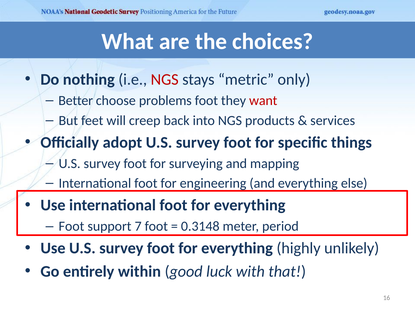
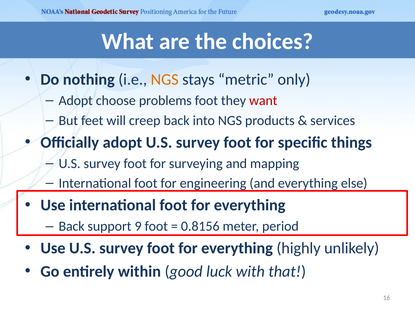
NGS colour: red -> orange (165, 79)
Better: Better -> Adopt (76, 100)
Foot: Foot -> Back (72, 226)
7: 7 -> 9 (138, 226)
0.3148: 0.3148 -> 0.8156 (200, 226)
